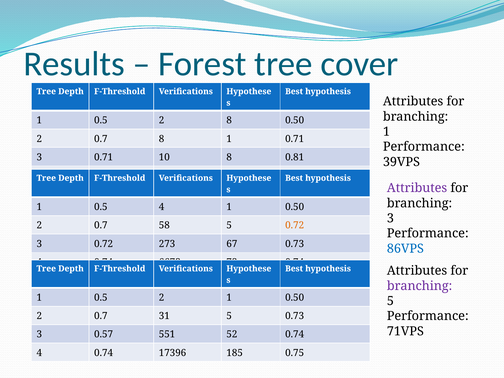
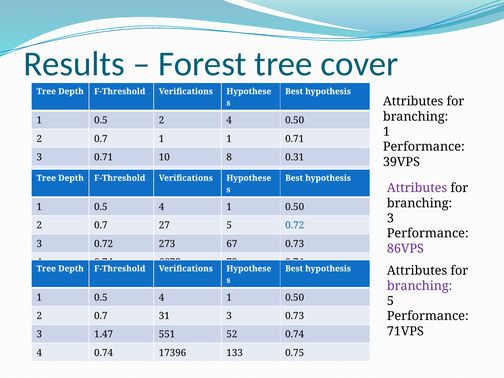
2 8: 8 -> 4 (229, 120)
0.7 8: 8 -> 1 (162, 139)
0.81: 0.81 -> 0.31 (295, 157)
58: 58 -> 27 (164, 225)
0.72 colour: orange -> blue (295, 225)
86VPS colour: blue -> purple (405, 249)
2: 2 -> 4 (162, 298)
31 5: 5 -> 3 (229, 316)
0.57: 0.57 -> 1.47 (104, 334)
185: 185 -> 133 (235, 353)
